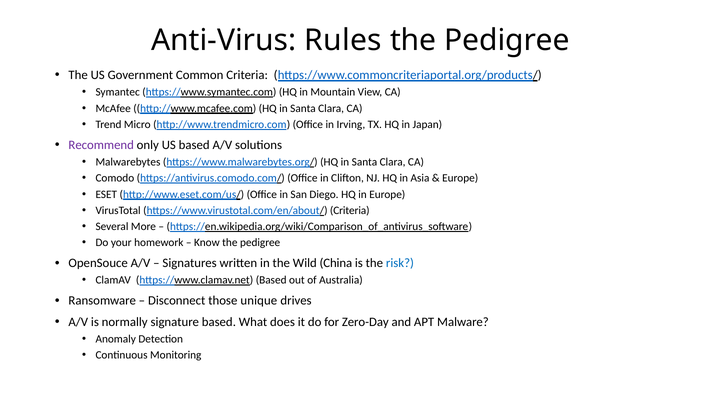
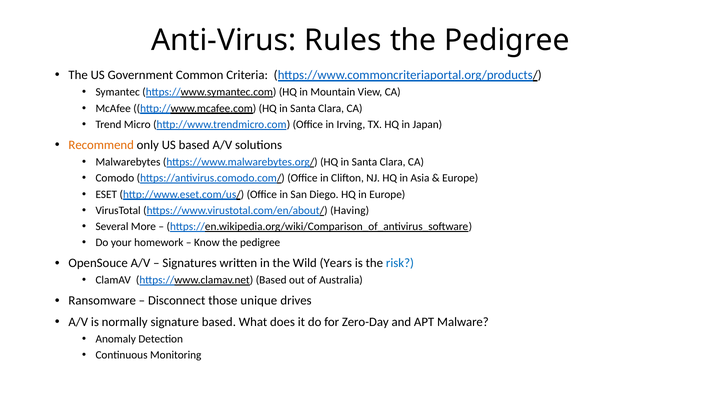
Recommend colour: purple -> orange (101, 145)
https://www.virustotal.com/en/about/ Criteria: Criteria -> Having (350, 210)
China: China -> Years (336, 263)
